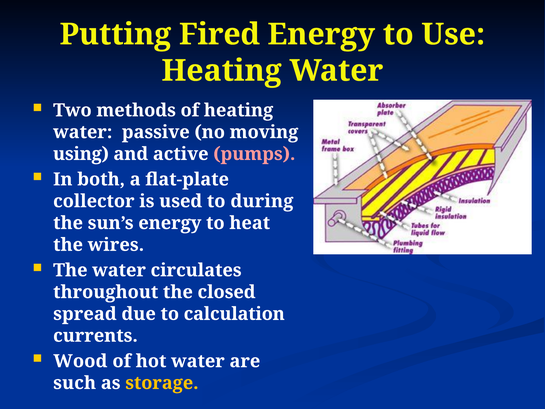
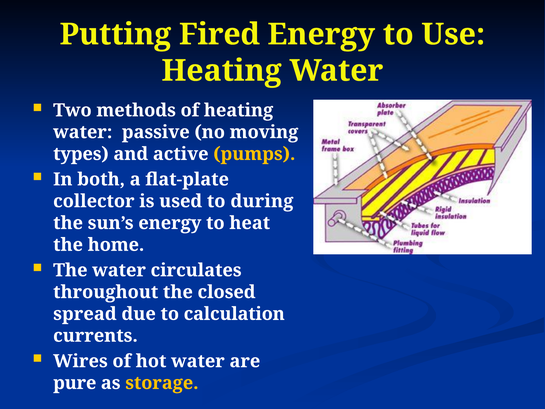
using: using -> types (81, 154)
pumps colour: pink -> yellow (254, 154)
wires: wires -> home (116, 245)
Wood: Wood -> Wires (80, 361)
such: such -> pure (75, 383)
